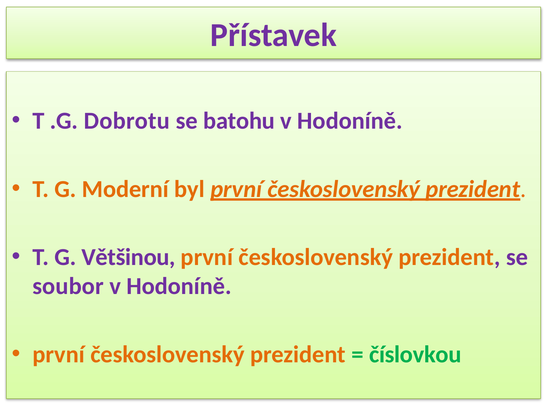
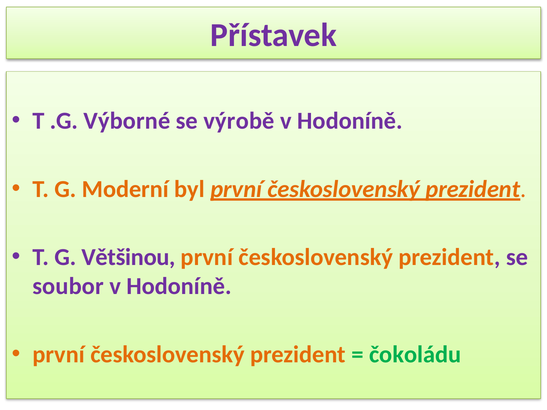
Dobrotu: Dobrotu -> Výborné (127, 121)
batohu: batohu -> výrobě (239, 121)
číslovkou: číslovkou -> čokoládu (415, 355)
